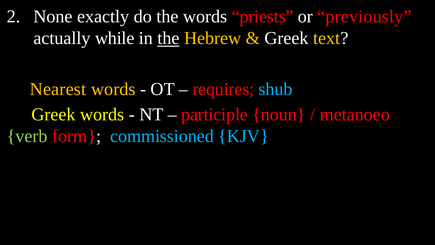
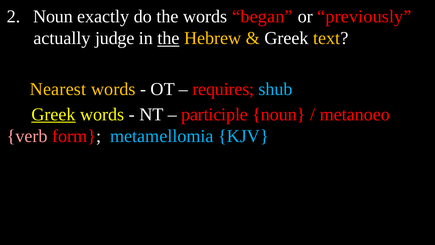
None: None -> Noun (53, 16)
priests: priests -> began (262, 16)
while: while -> judge (115, 38)
Greek underline: none -> present (53, 114)
verb colour: light green -> pink (27, 136)
commissioned: commissioned -> metamellomia (162, 136)
